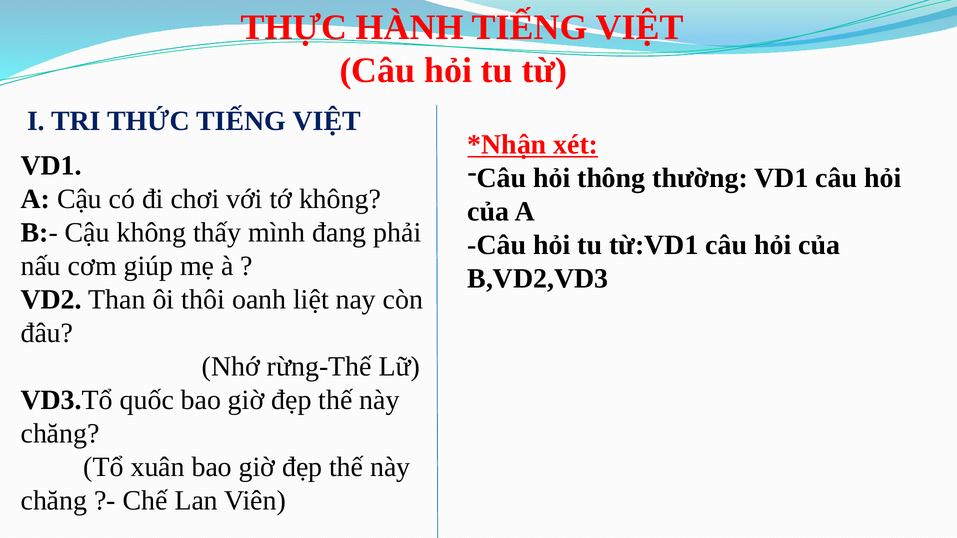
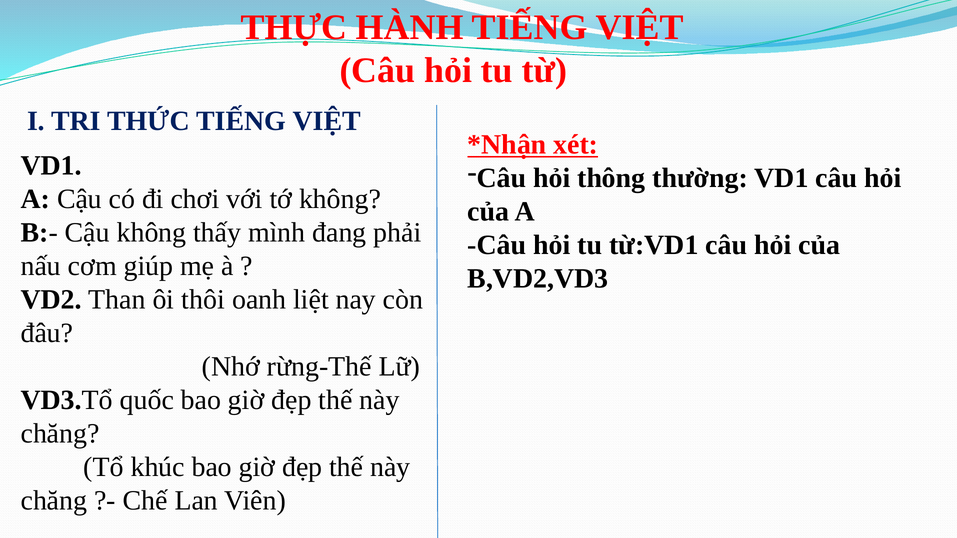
xuân: xuân -> khúc (158, 467)
